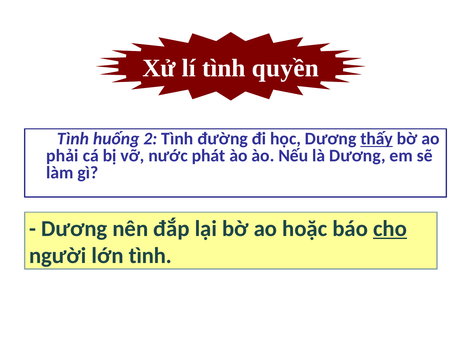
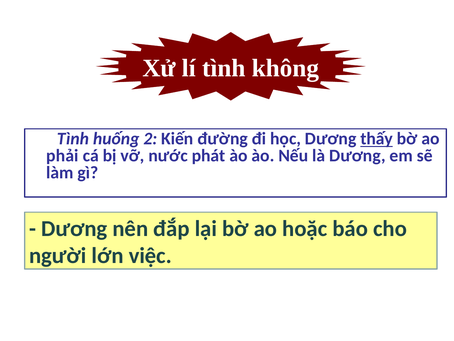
quyền: quyền -> không (285, 68)
2 Tình: Tình -> Kiến (177, 139)
cho underline: present -> none (390, 228)
lớn tình: tình -> việc (150, 255)
